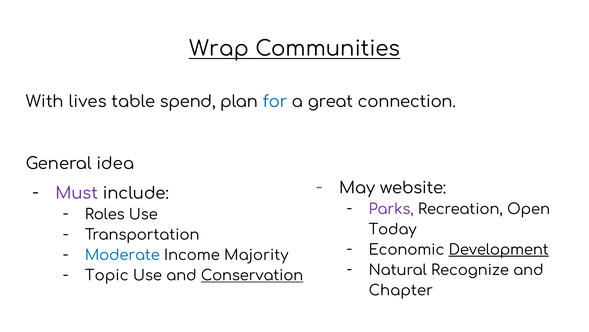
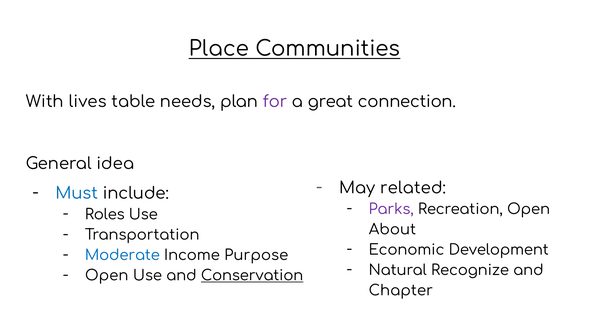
Wrap: Wrap -> Place (219, 49)
spend: spend -> needs (188, 102)
for colour: blue -> purple (275, 102)
website: website -> related (413, 188)
Must colour: purple -> blue (77, 193)
Today: Today -> About (392, 229)
Development underline: present -> none (499, 249)
Majority: Majority -> Purpose (256, 255)
Topic: Topic -> Open (107, 275)
